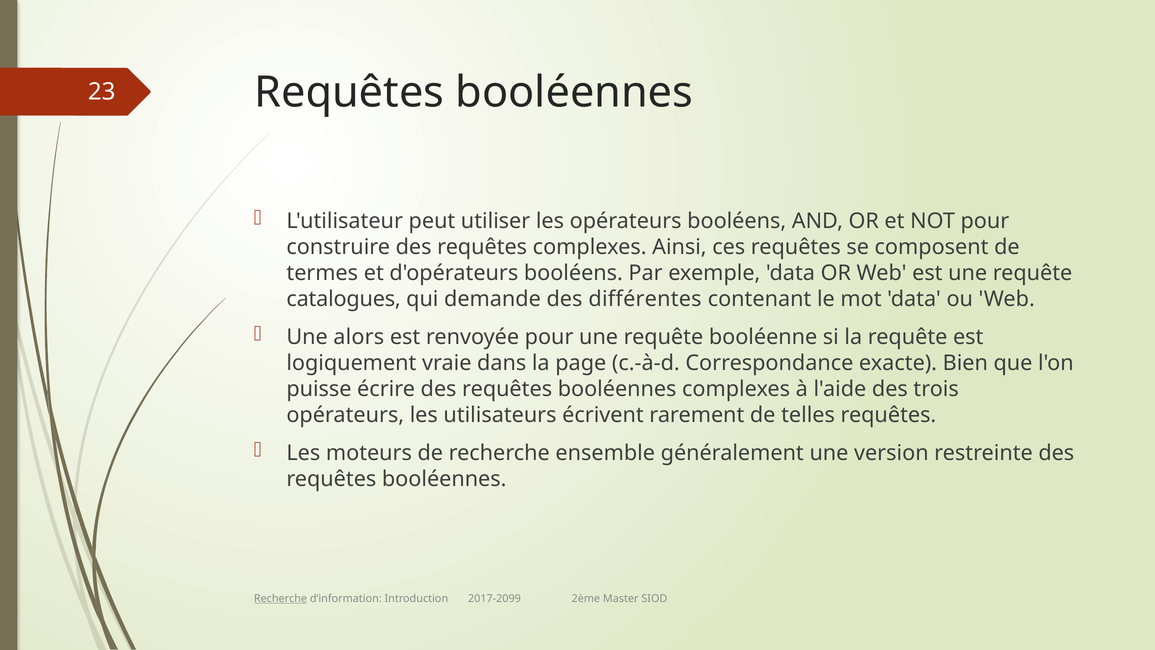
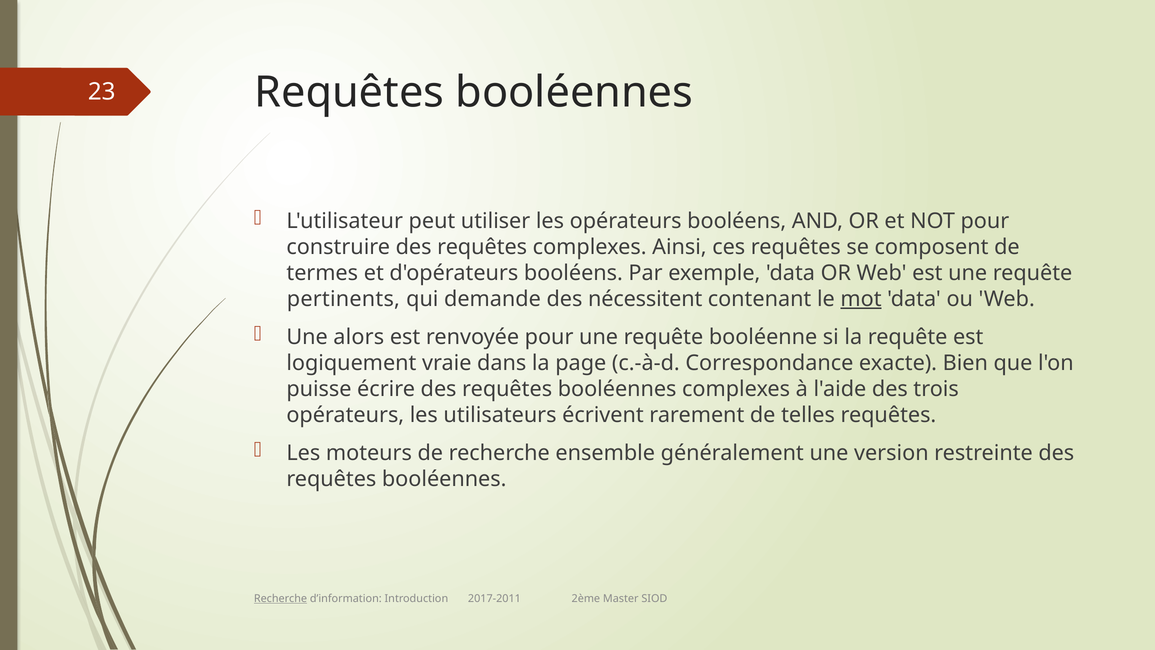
catalogues: catalogues -> pertinents (343, 299)
différentes: différentes -> nécessitent (645, 299)
mot underline: none -> present (861, 299)
2017-2099: 2017-2099 -> 2017-2011 (494, 598)
